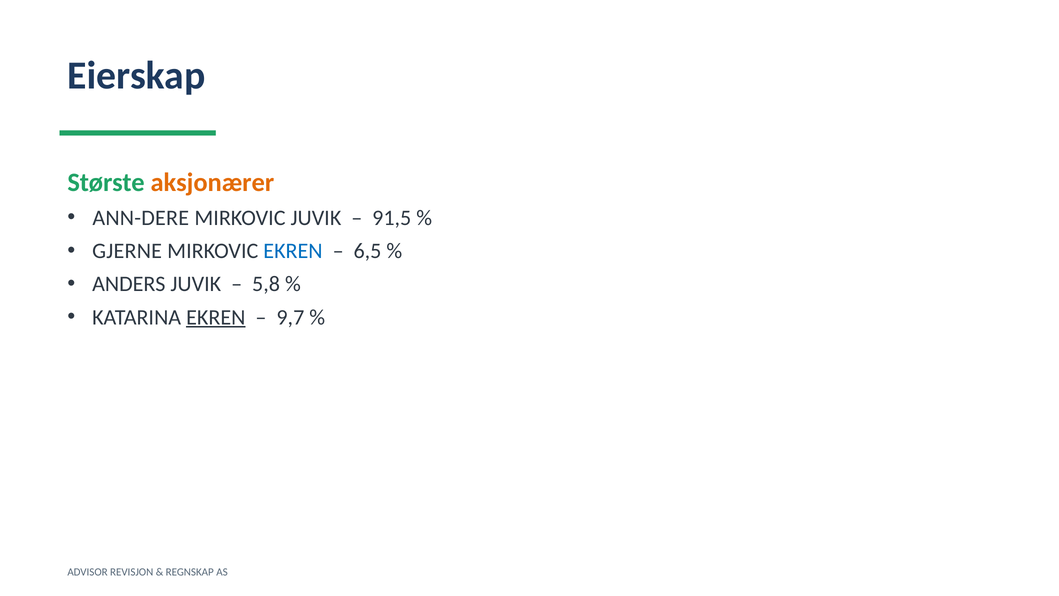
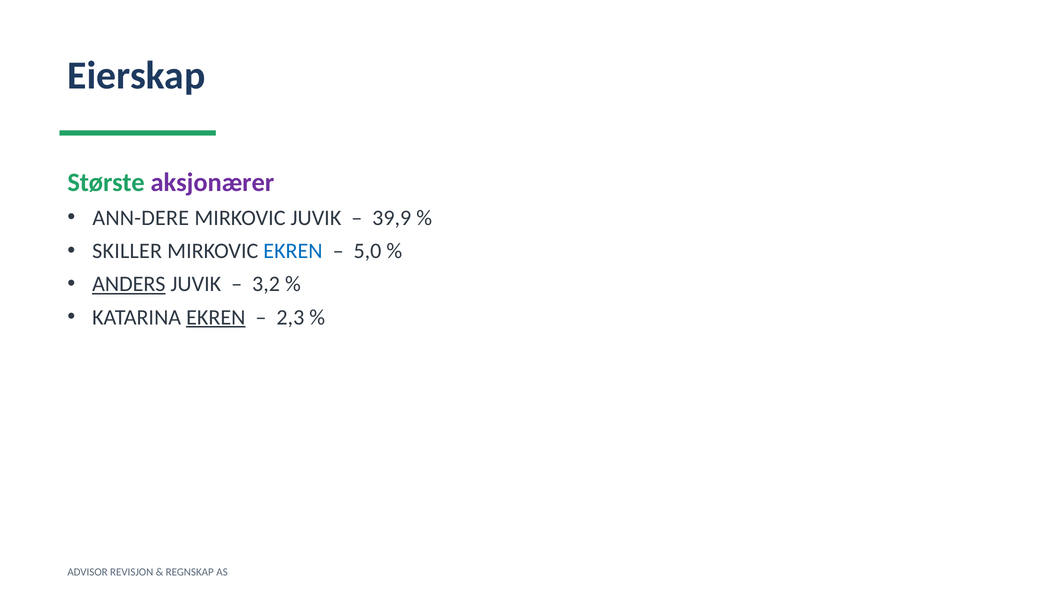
aksjonærer colour: orange -> purple (212, 182)
91,5: 91,5 -> 39,9 (392, 218)
GJERNE: GJERNE -> SKILLER (127, 251)
6,5: 6,5 -> 5,0 (367, 251)
ANDERS underline: none -> present (129, 284)
5,8: 5,8 -> 3,2 (266, 284)
9,7: 9,7 -> 2,3 (290, 317)
